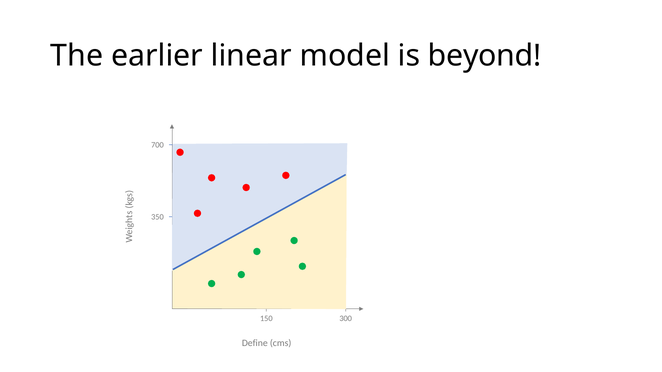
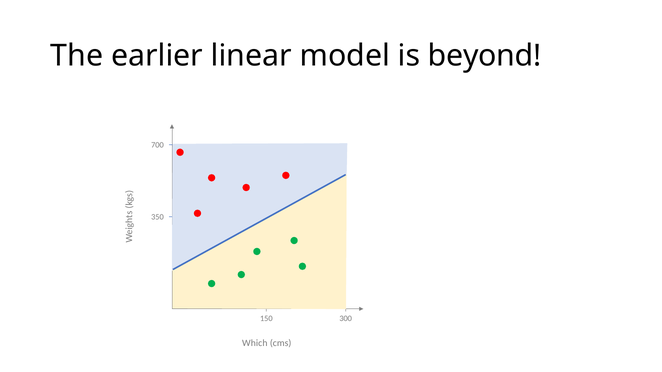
Define: Define -> Which (255, 343)
